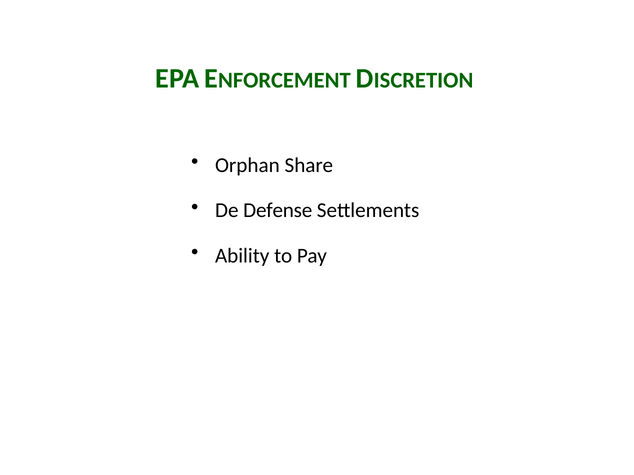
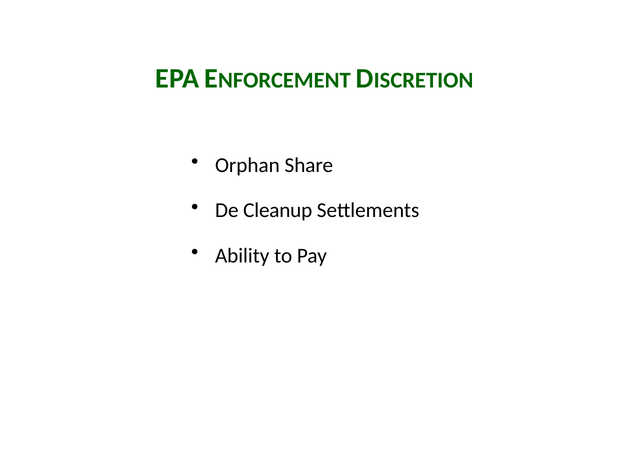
Defense: Defense -> Cleanup (278, 211)
